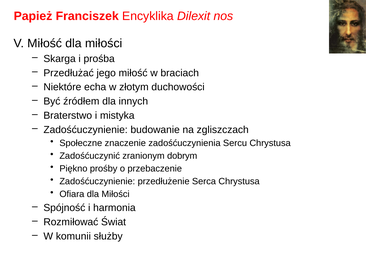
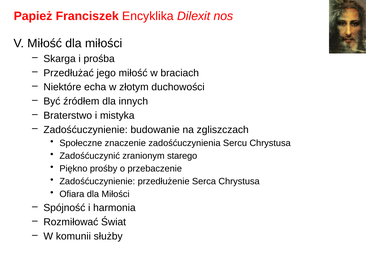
dobrym: dobrym -> starego (182, 156)
